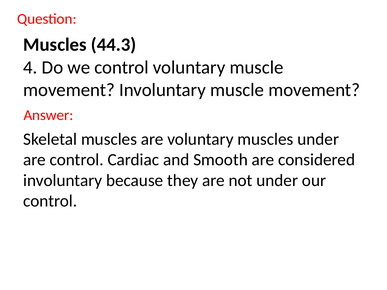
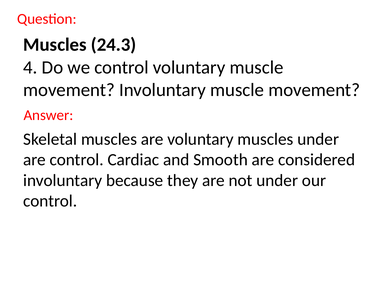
44.3: 44.3 -> 24.3 (114, 45)
